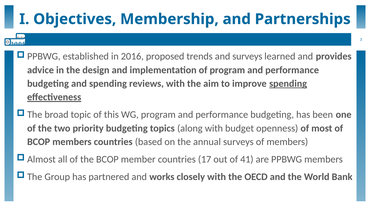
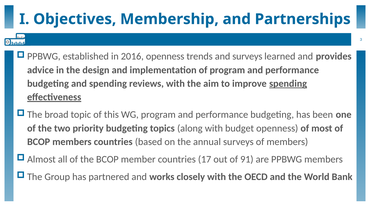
2016 proposed: proposed -> openness (165, 56)
41: 41 -> 91 (247, 159)
